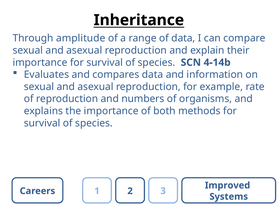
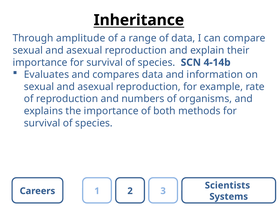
Improved: Improved -> Scientists (227, 185)
